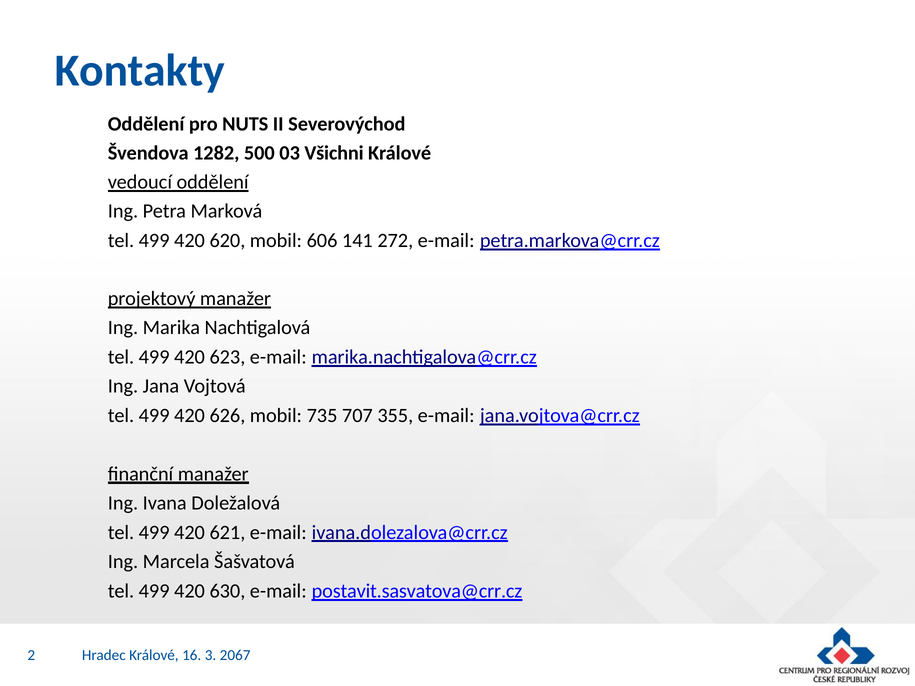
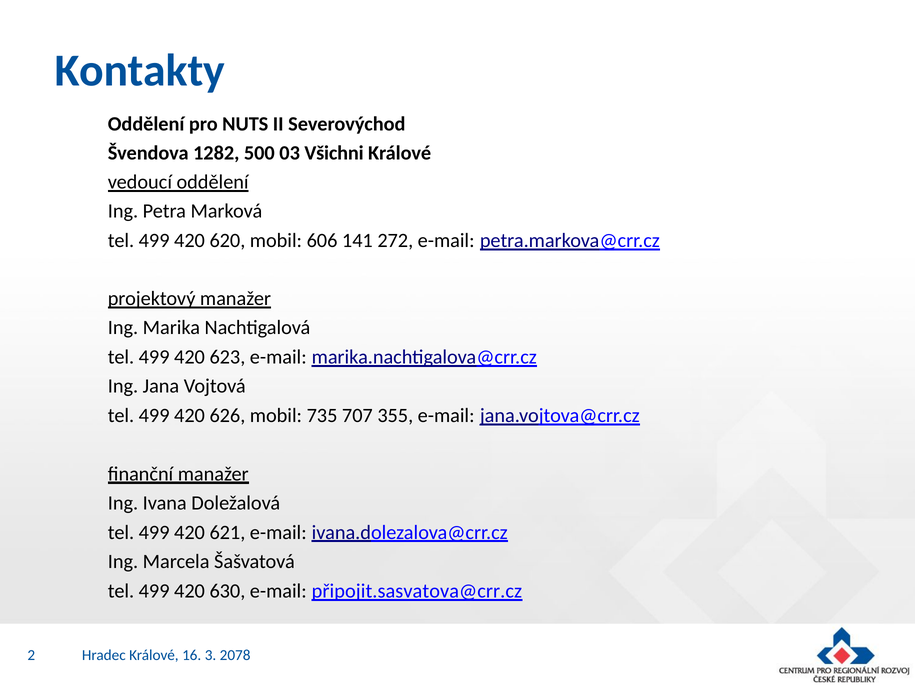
postavit.sasvatova@crr.cz: postavit.sasvatova@crr.cz -> připojit.sasvatova@crr.cz (417, 591)
2067: 2067 -> 2078 (235, 655)
